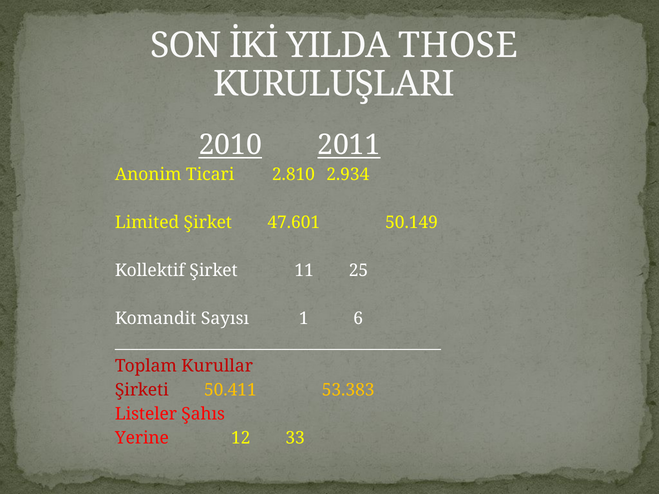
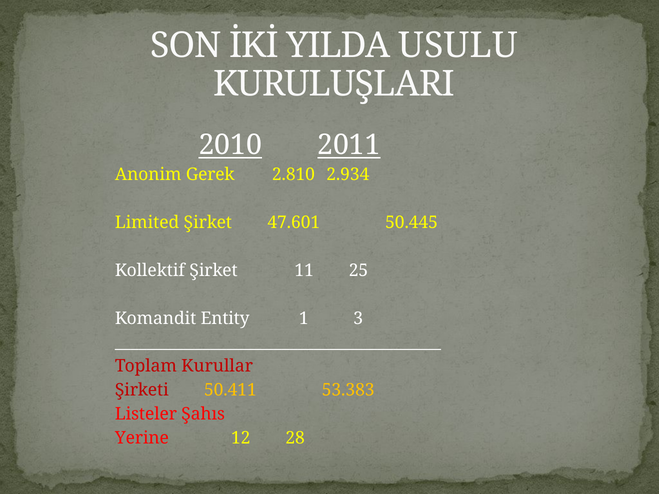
THOSE: THOSE -> USULU (458, 45)
Ticari: Ticari -> Gerek (210, 175)
50.149: 50.149 -> 50.445 (412, 223)
Sayısı: Sayısı -> Entity (225, 318)
6: 6 -> 3 (358, 318)
33: 33 -> 28 (295, 438)
